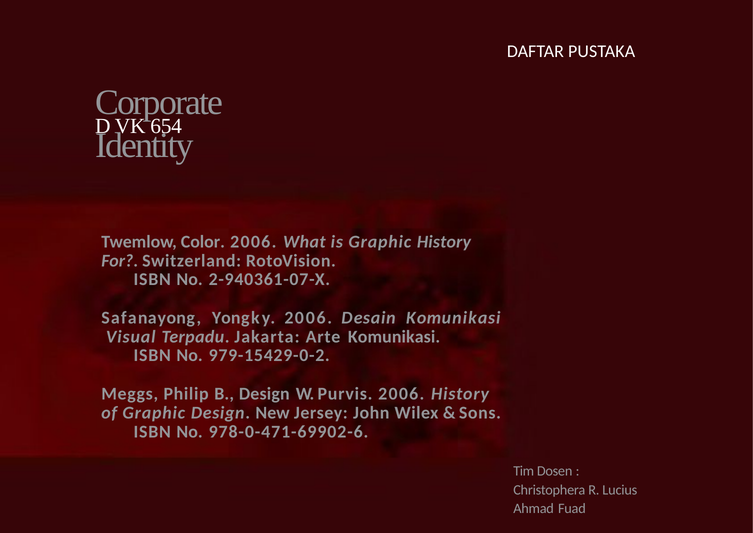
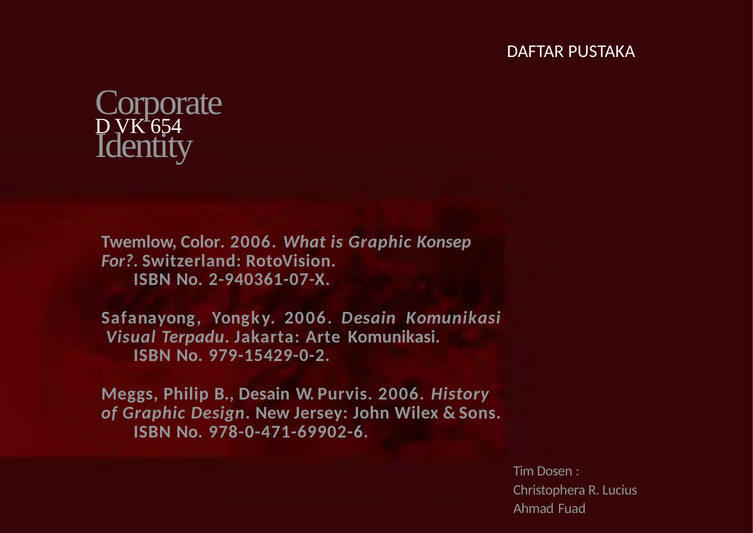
Graphic History: History -> Konsep (444, 241)
B Design: Design -> Desain (264, 393)
